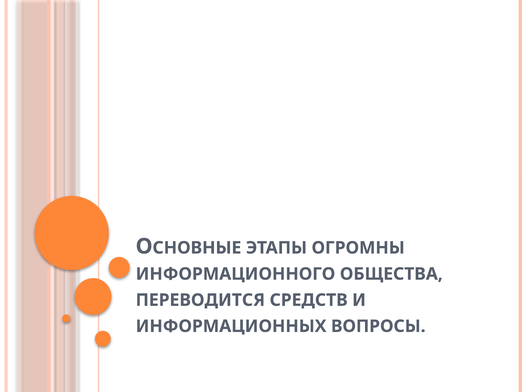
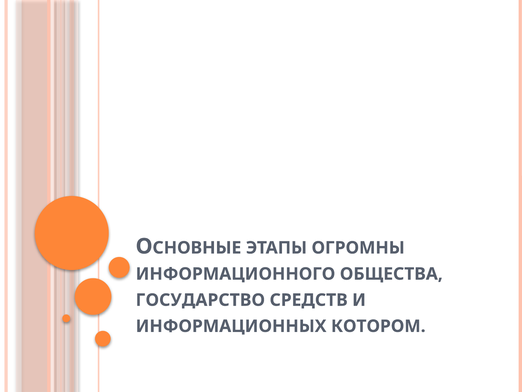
ПЕРЕВОДИТСЯ: ПЕРЕВОДИТСЯ -> ГОСУДАРСТВО (200, 300)
ВОПРОСЫ: ВОПРОСЫ -> КОТОРОМ (378, 326)
